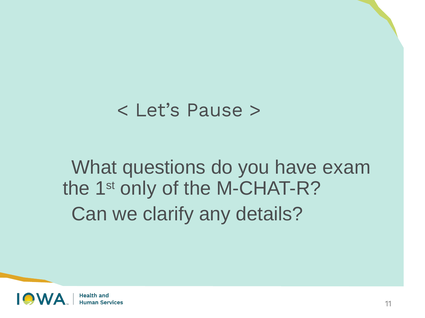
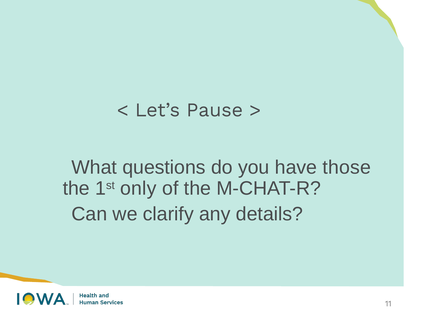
exam: exam -> those (347, 168)
